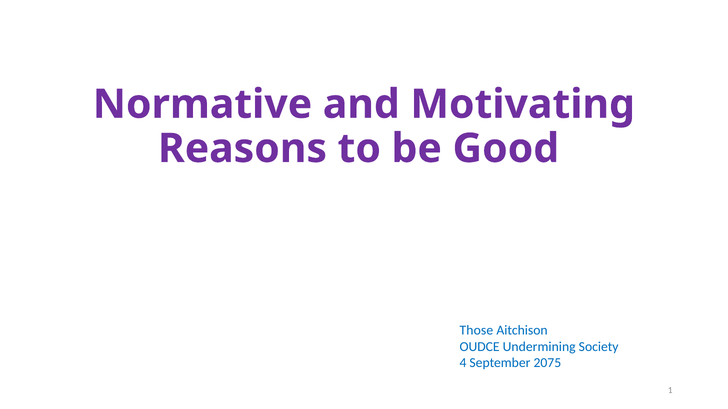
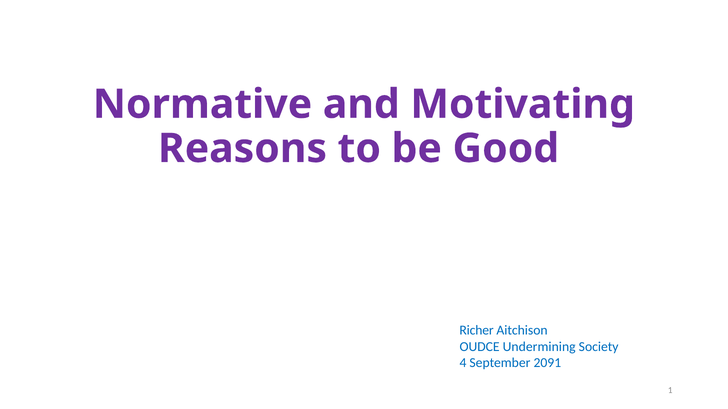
Those: Those -> Richer (477, 331)
2075: 2075 -> 2091 (547, 363)
